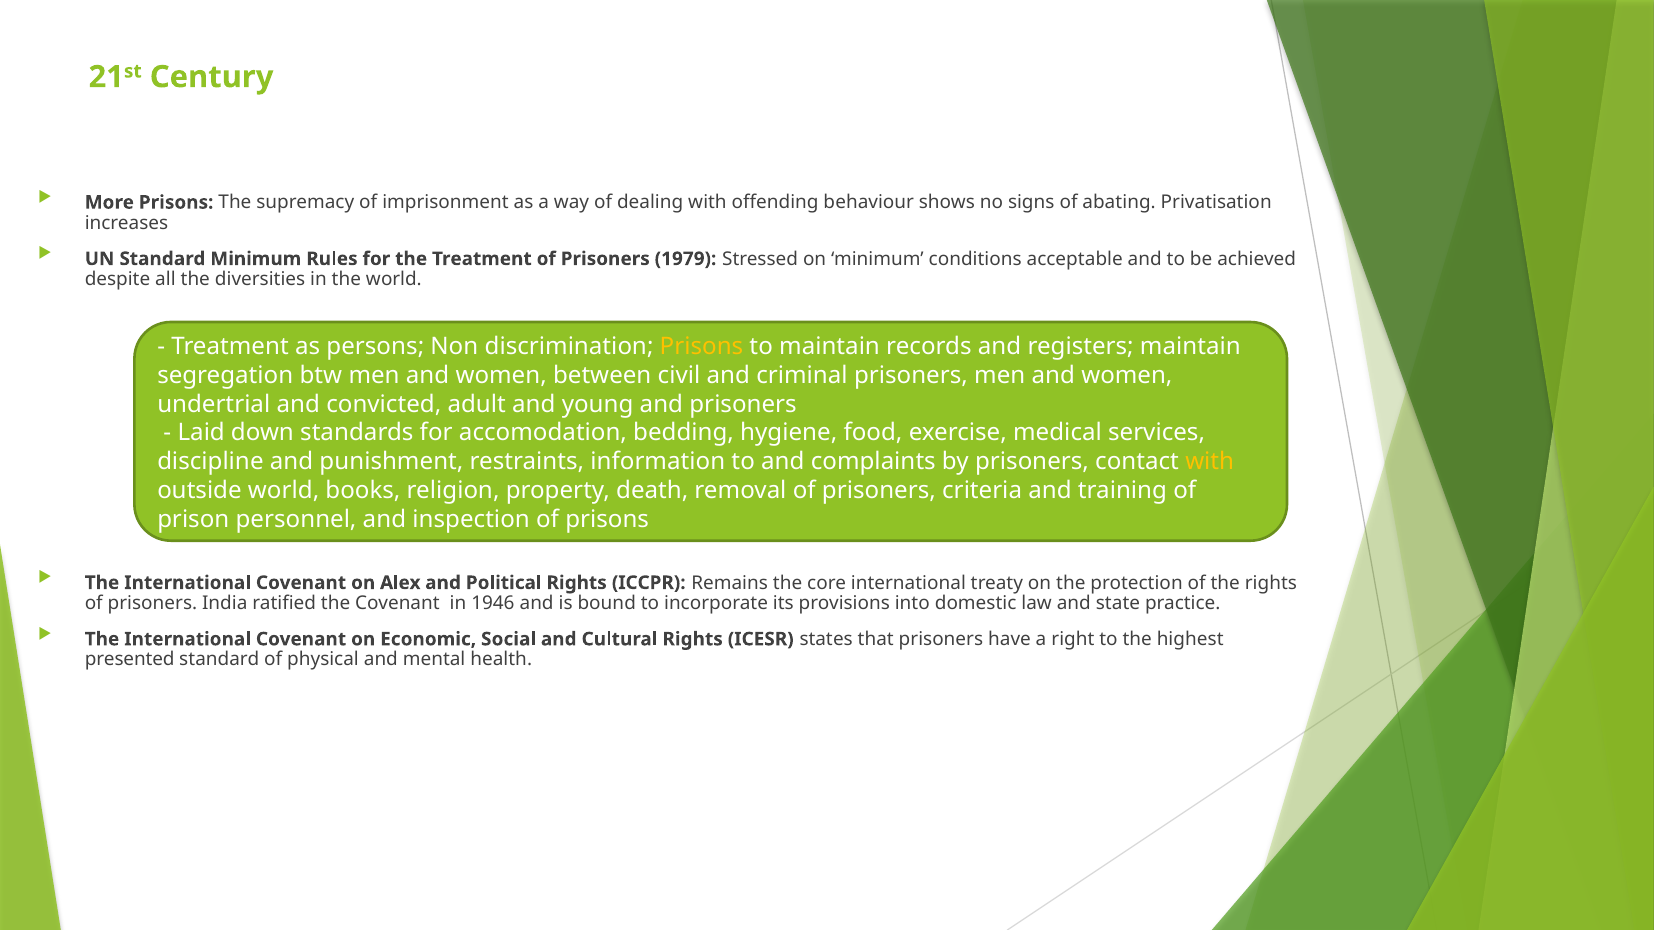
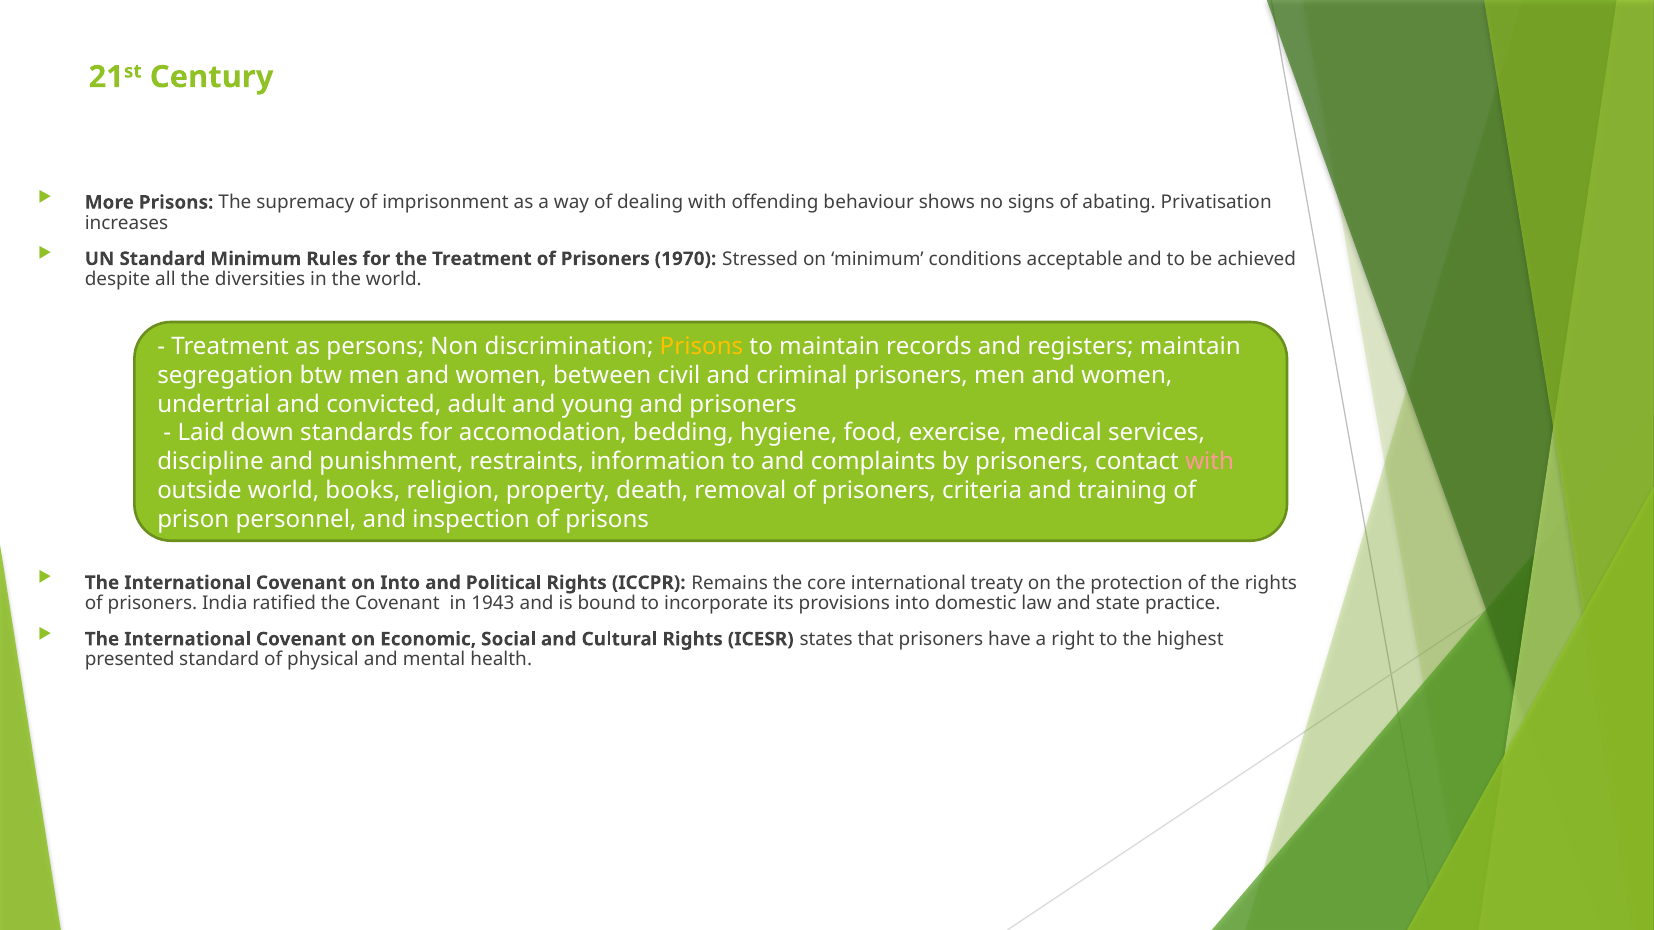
1979: 1979 -> 1970 (686, 259)
with colour: yellow -> pink (1210, 462)
on Alex: Alex -> Into (400, 583)
1946: 1946 -> 1943 (493, 603)
